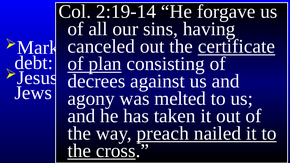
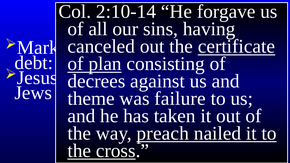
2:19-14: 2:19-14 -> 2:10-14 (126, 12)
agony: agony -> theme (91, 99)
melted: melted -> failure (180, 99)
